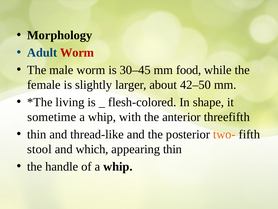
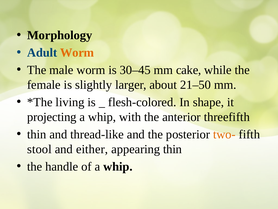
Worm colour: red -> orange (77, 52)
food: food -> cake (189, 70)
42–50: 42–50 -> 21–50 (196, 85)
sometime: sometime -> projecting (52, 117)
which: which -> either (92, 149)
